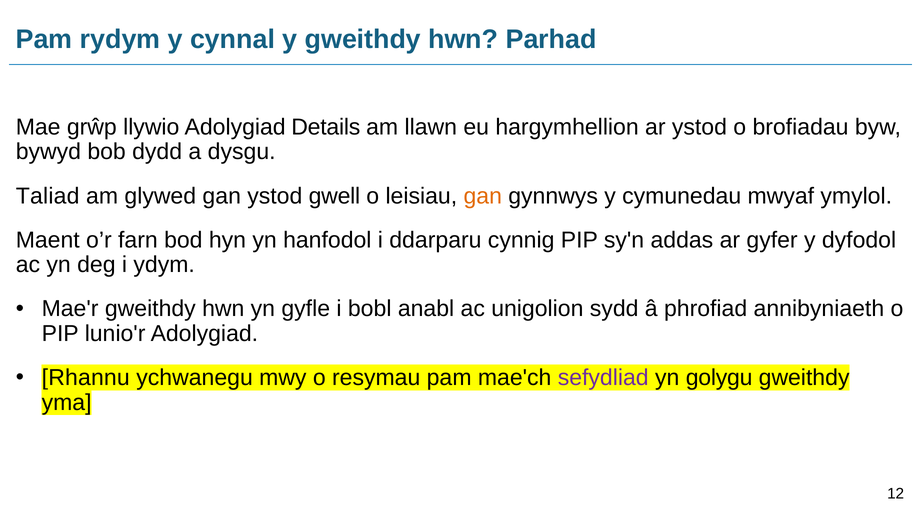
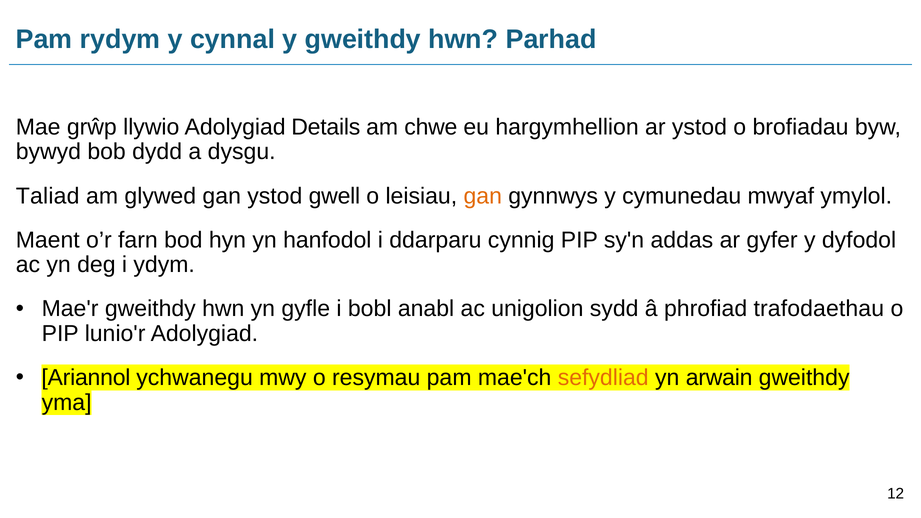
llawn: llawn -> chwe (431, 127)
annibyniaeth: annibyniaeth -> trafodaethau (819, 309)
Rhannu: Rhannu -> Ariannol (86, 378)
sefydliad colour: purple -> orange (603, 378)
golygu: golygu -> arwain (719, 378)
